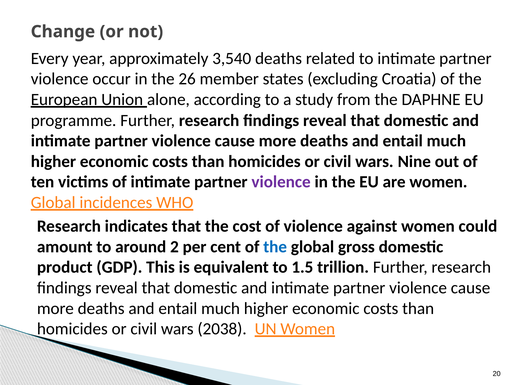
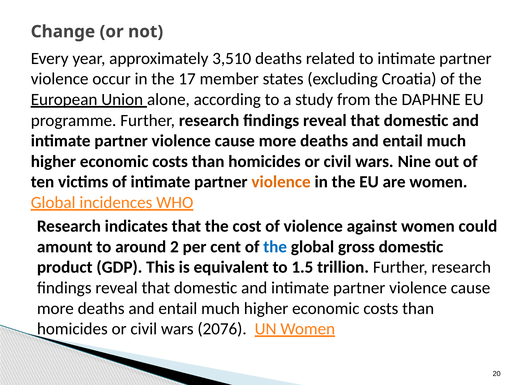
3,540: 3,540 -> 3,510 (232, 58)
26: 26 -> 17 (187, 79)
violence colour: purple -> orange (281, 182)
2038: 2038 -> 2076 (222, 329)
